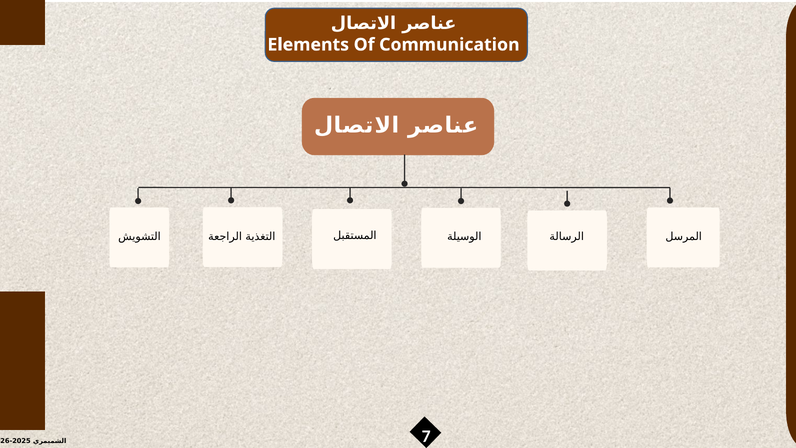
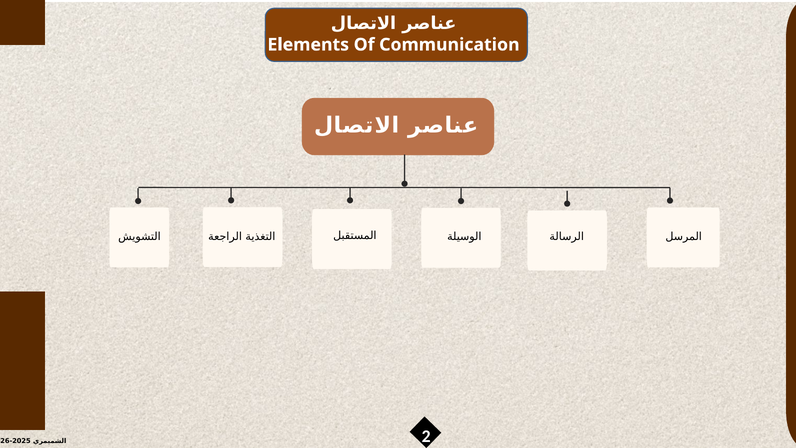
7: 7 -> 2 (426, 436)
